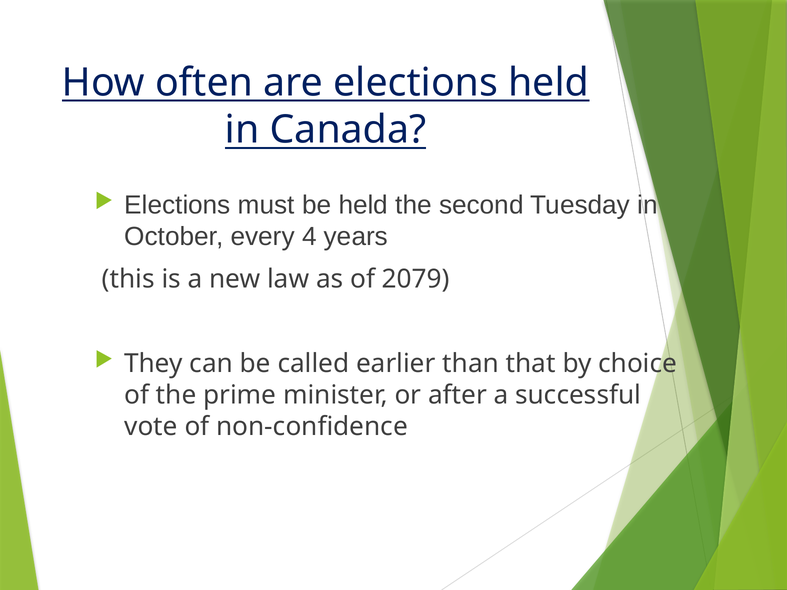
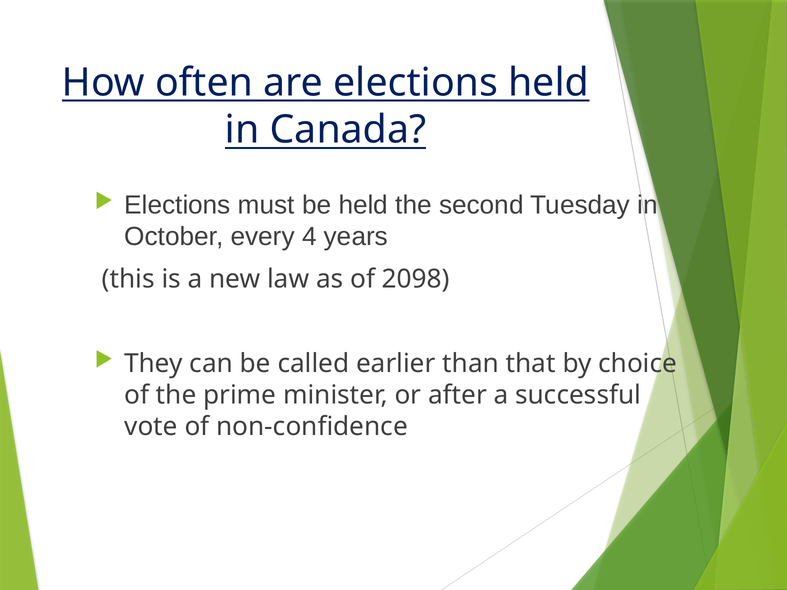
2079: 2079 -> 2098 (416, 279)
